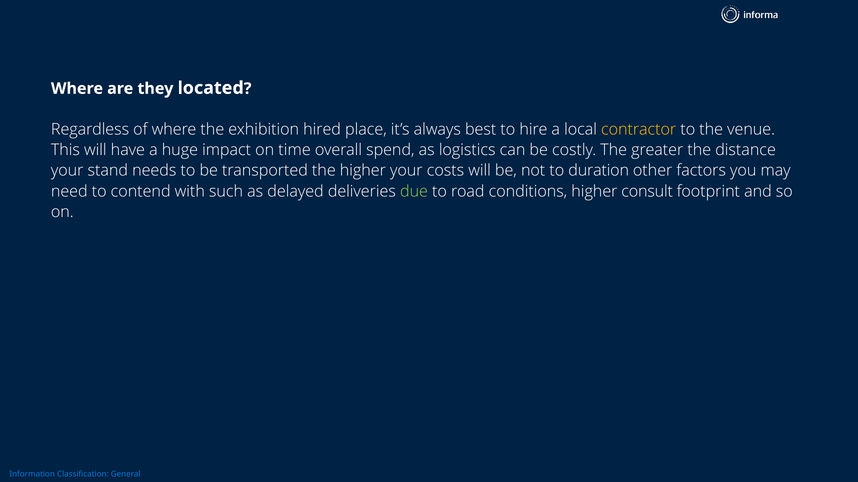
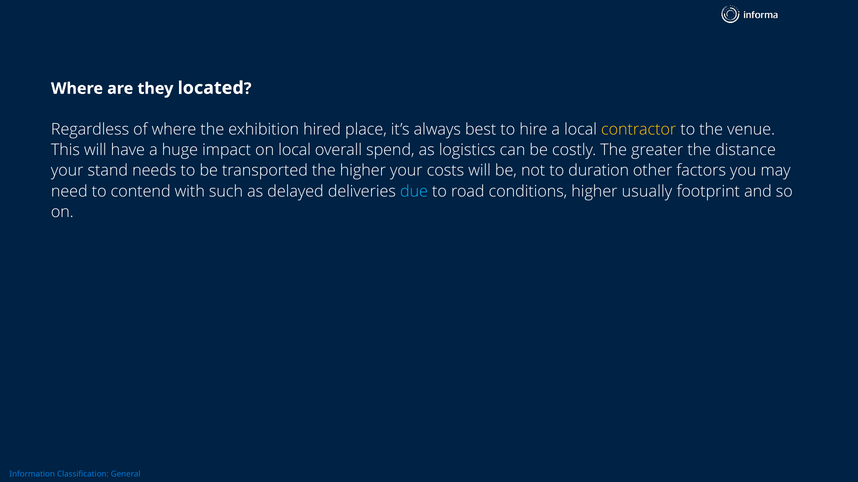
on time: time -> local (295, 150)
due colour: light green -> light blue (414, 192)
consult: consult -> usually (647, 192)
